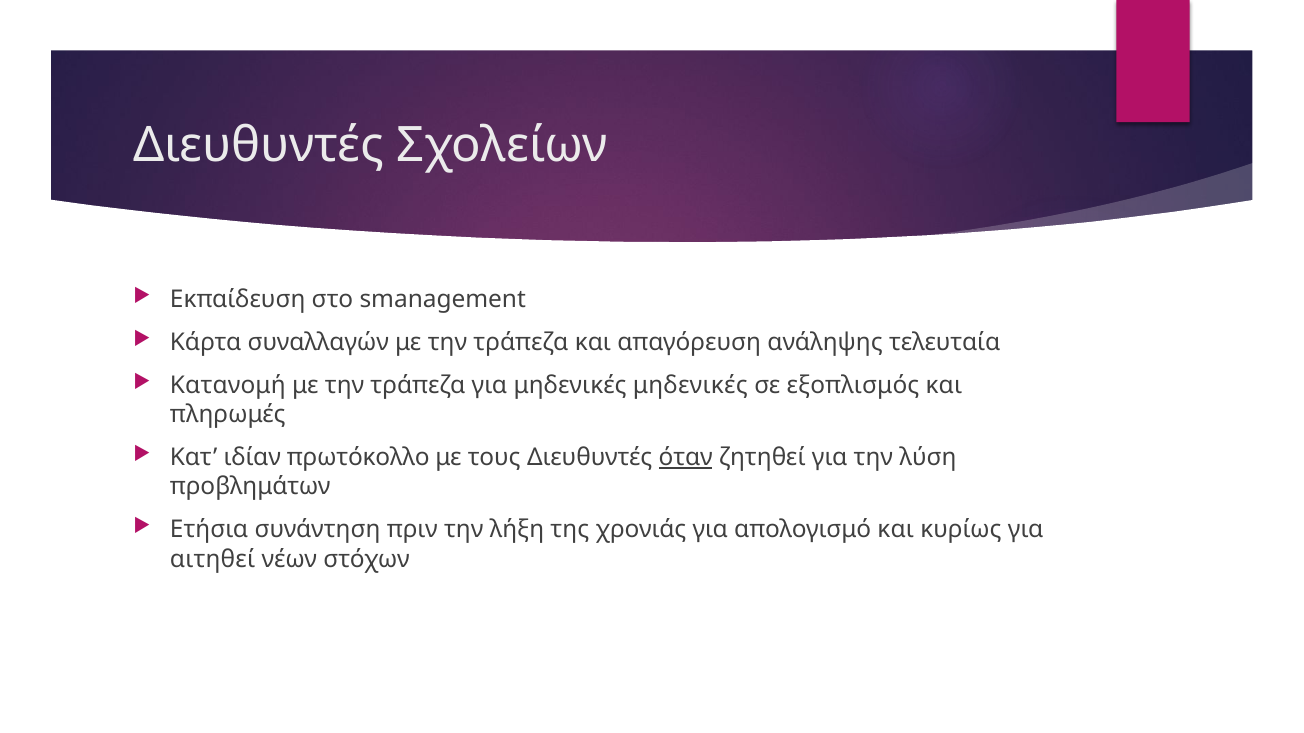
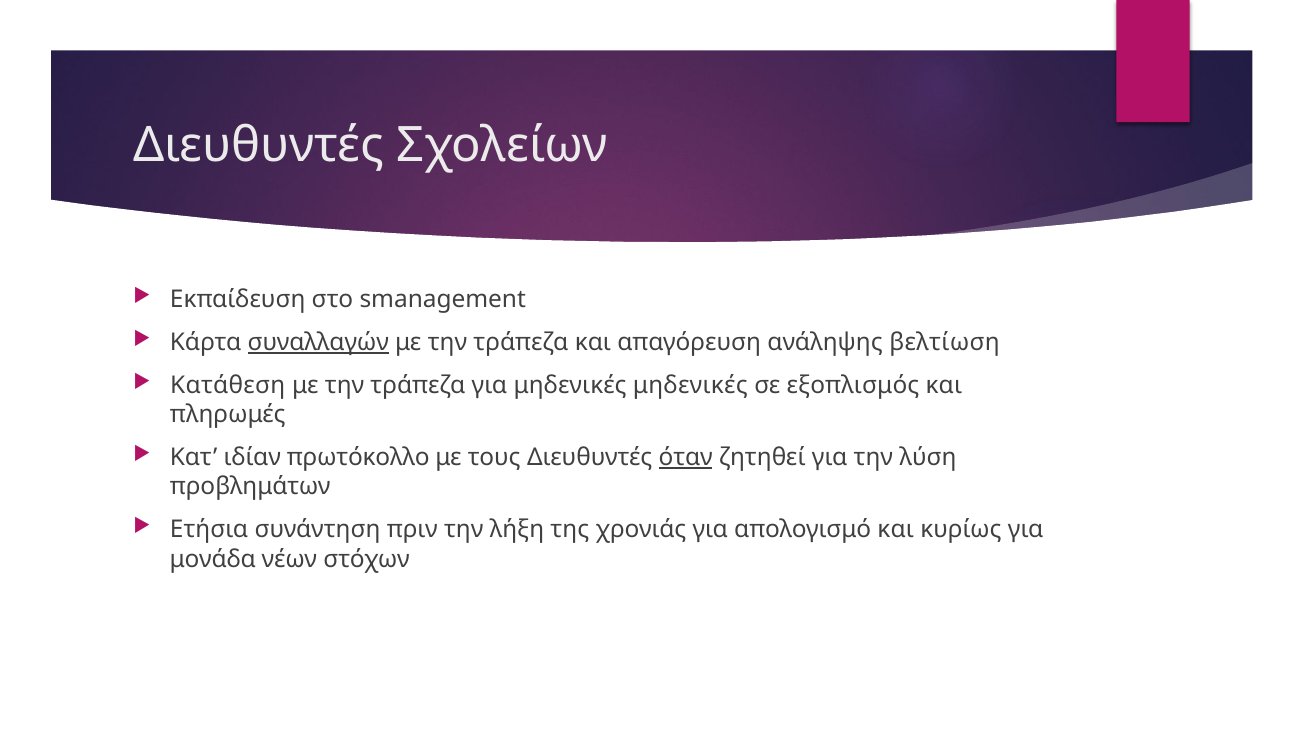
συναλλαγών underline: none -> present (318, 343)
τελευταία: τελευταία -> βελτίωση (944, 343)
Κατανομή: Κατανομή -> Κατάθεση (228, 386)
αιτηθεί: αιτηθεί -> μονάδα (213, 559)
